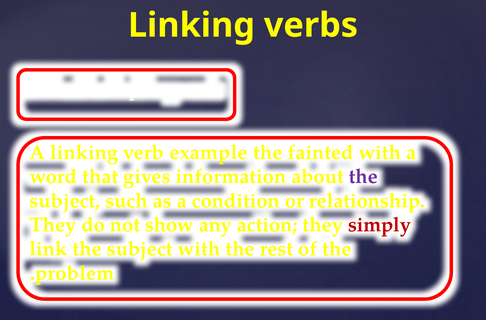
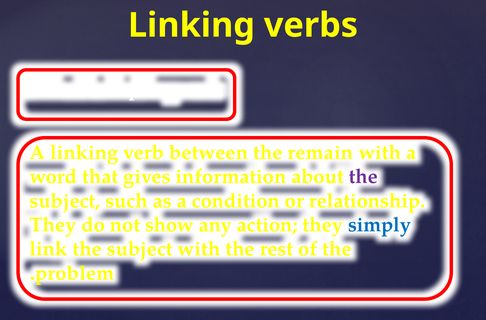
example: example -> between (209, 152)
fainted: fainted -> remain (320, 152)
simply colour: red -> blue (379, 224)
